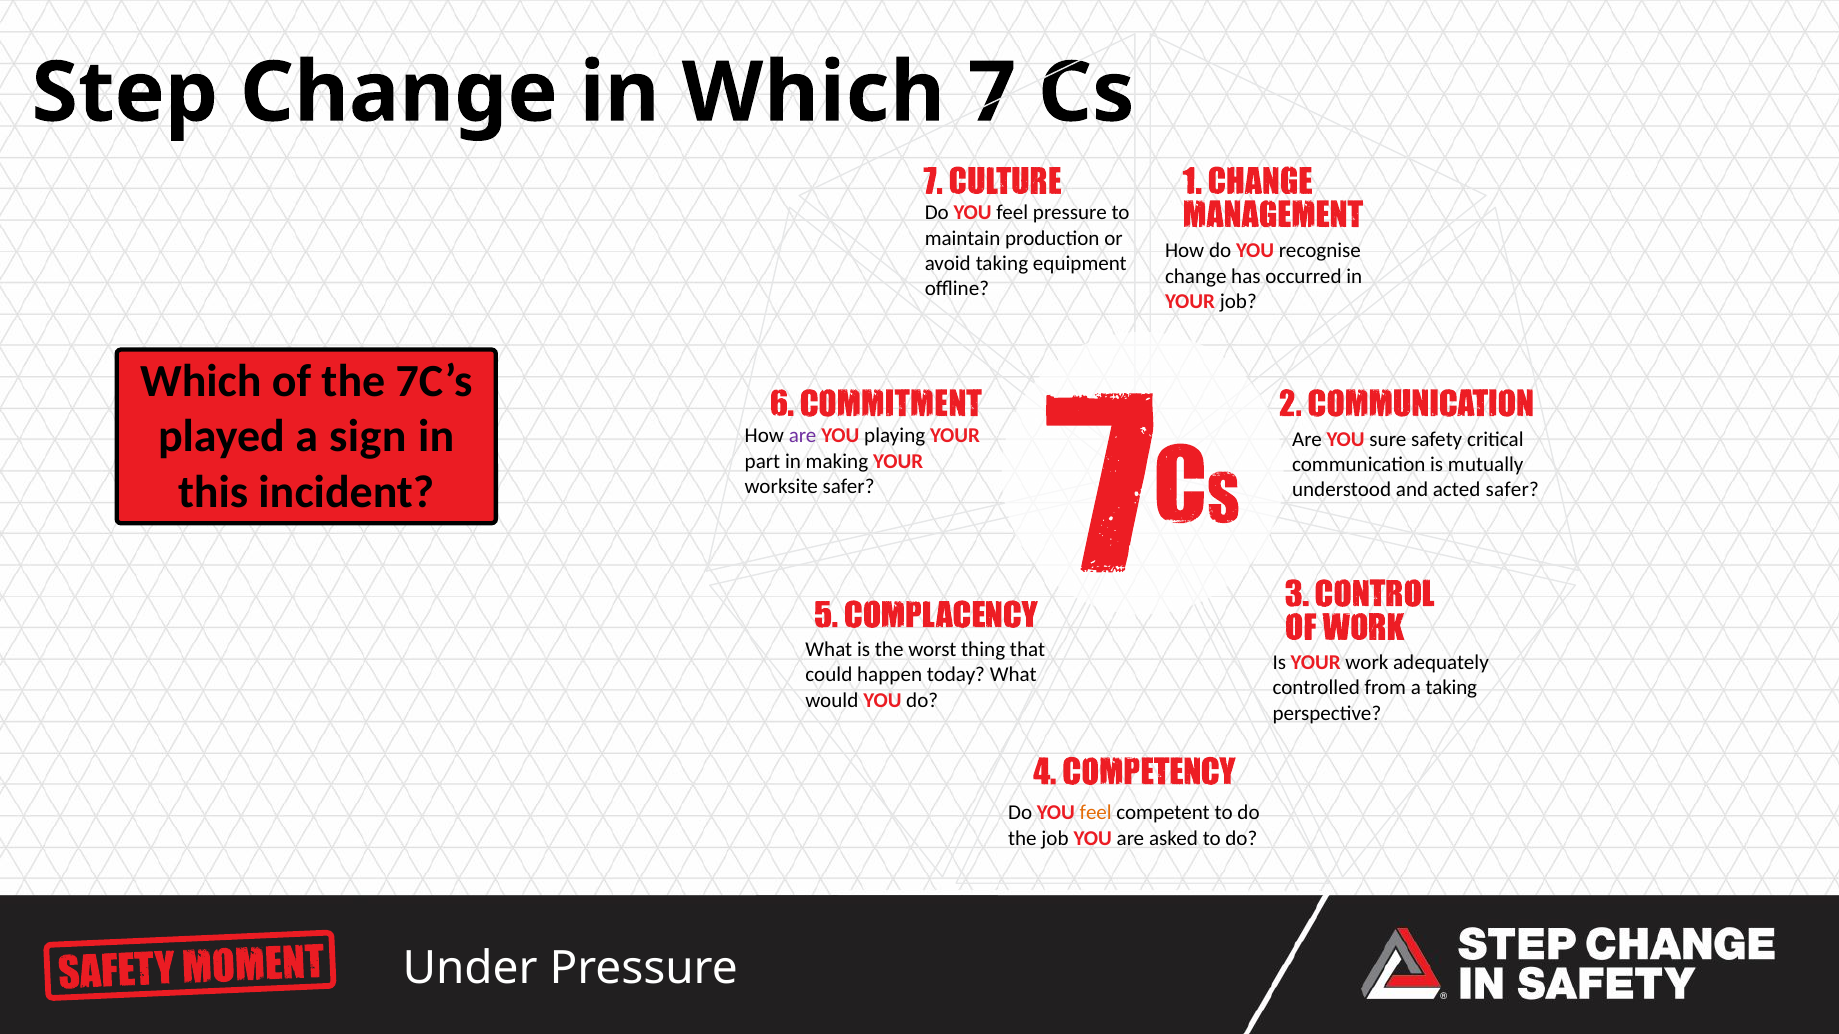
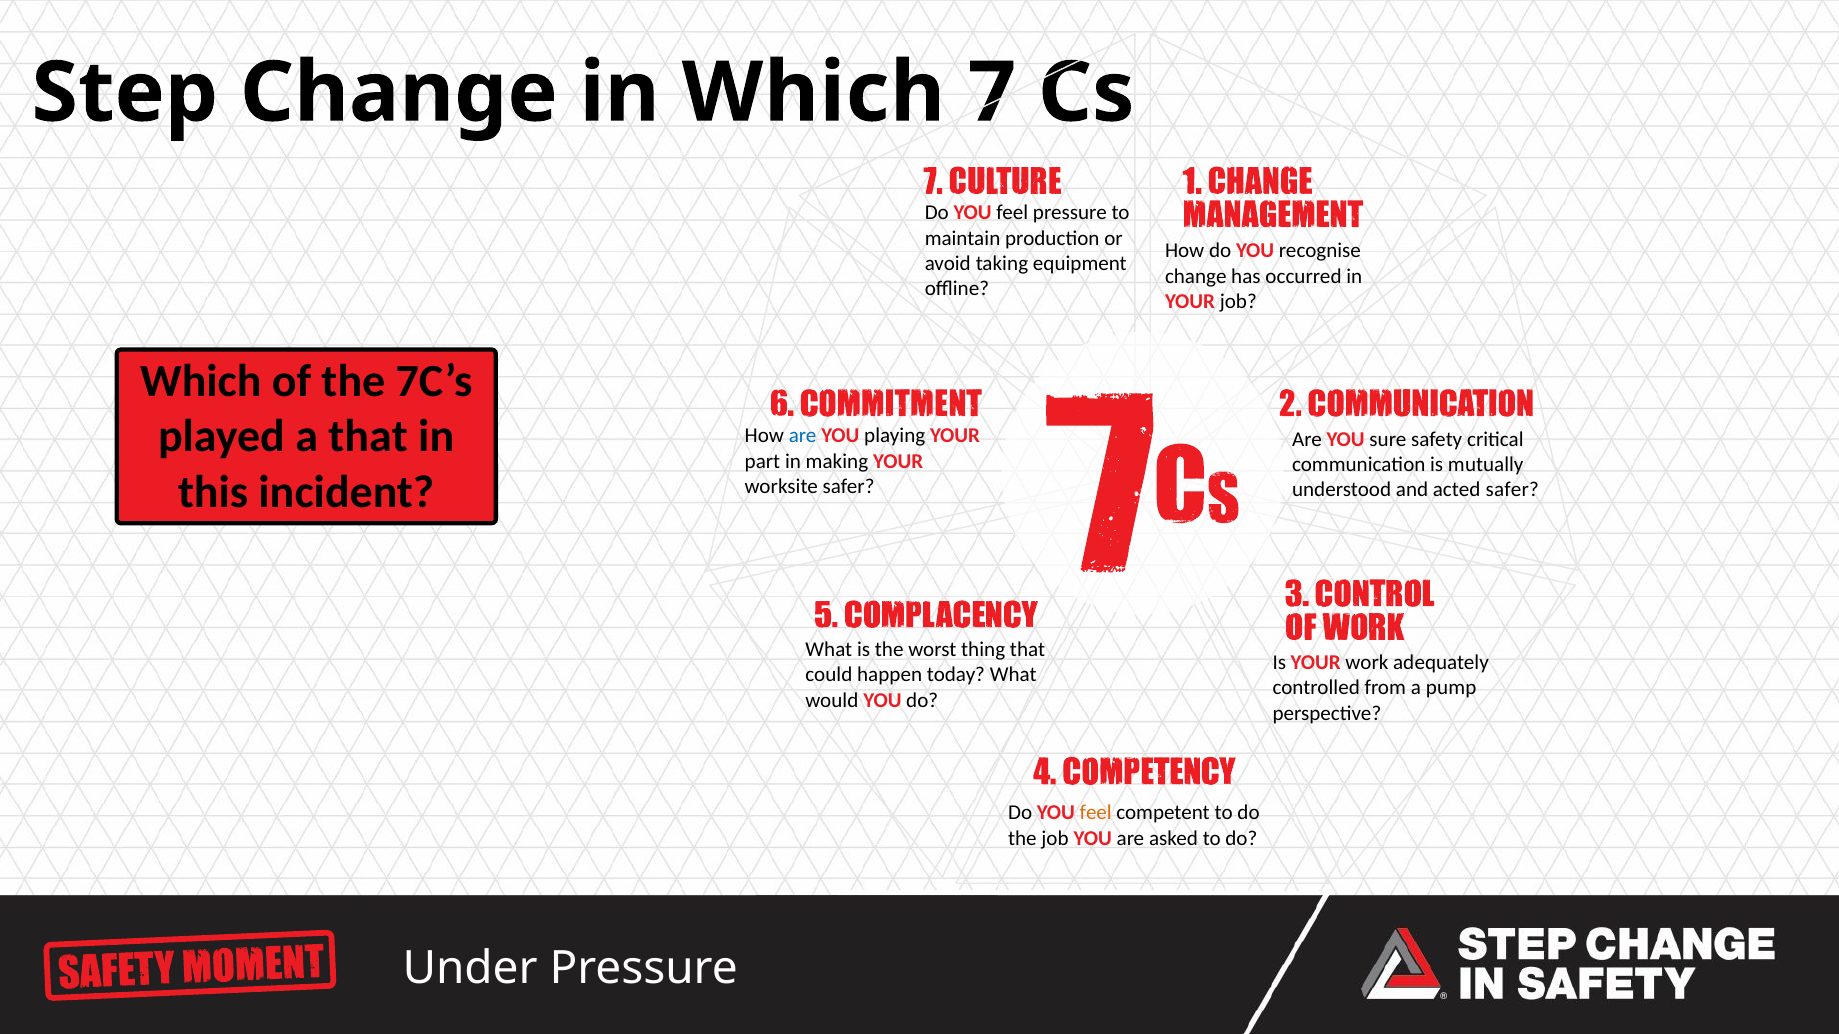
a sign: sign -> that (368, 437)
are colour: purple -> blue (803, 436)
a taking: taking -> pump (1451, 688)
